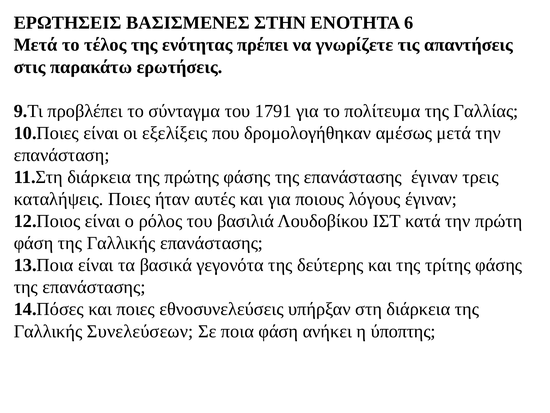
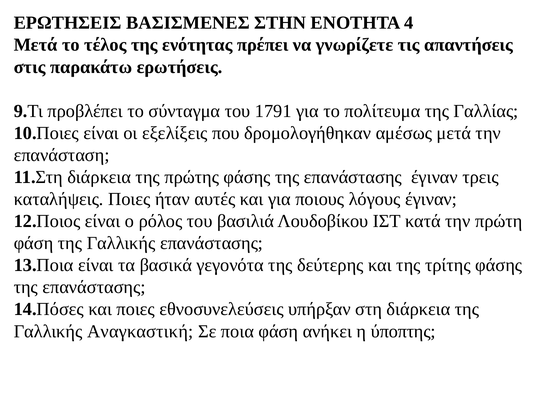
6: 6 -> 4 (409, 23)
Συνελεύσεων: Συνελεύσεων -> Αναγκαστική (140, 331)
